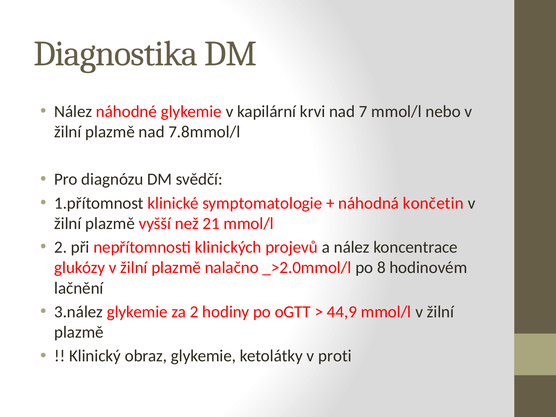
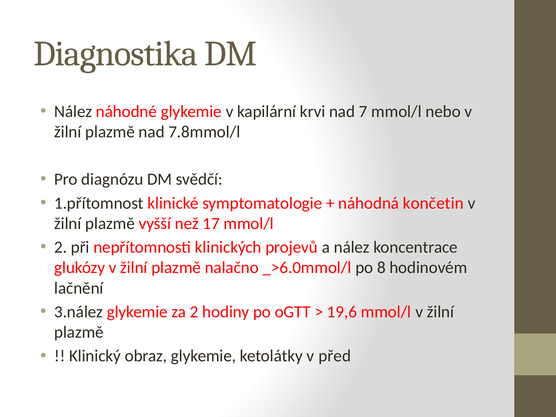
21: 21 -> 17 (211, 224)
_>2.0mmol/l: _>2.0mmol/l -> _>6.0mmol/l (307, 268)
44,9: 44,9 -> 19,6 (342, 312)
proti: proti -> před (335, 356)
